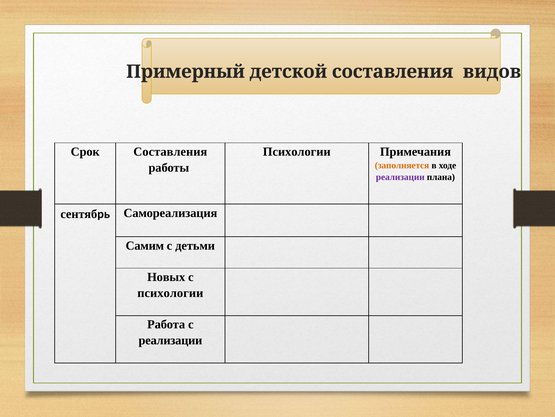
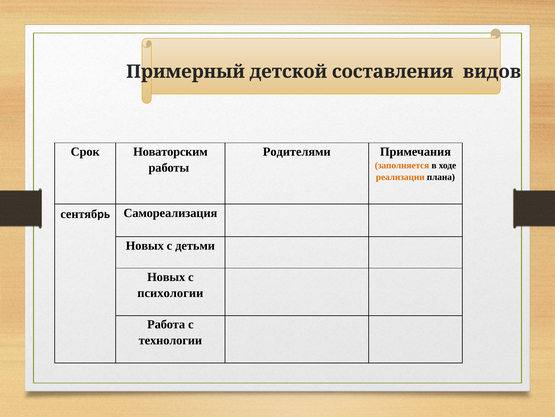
Срок Составления: Составления -> Новаторским (170, 152)
Психологии: Психологии -> Родителями (297, 152)
реализации colour: purple -> orange (400, 177)
Самим: Самим -> Новых (145, 245)
реализации: реализации -> технологии (170, 340)
